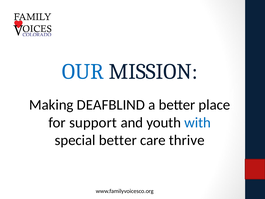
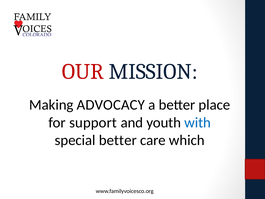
OUR colour: blue -> red (83, 72)
DEAFBLIND: DEAFBLIND -> ADVOCACY (111, 105)
thrive: thrive -> which (187, 140)
